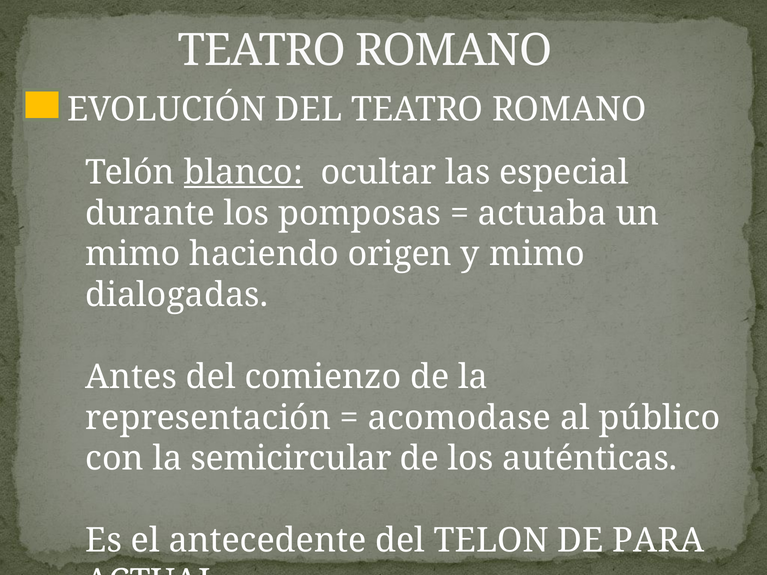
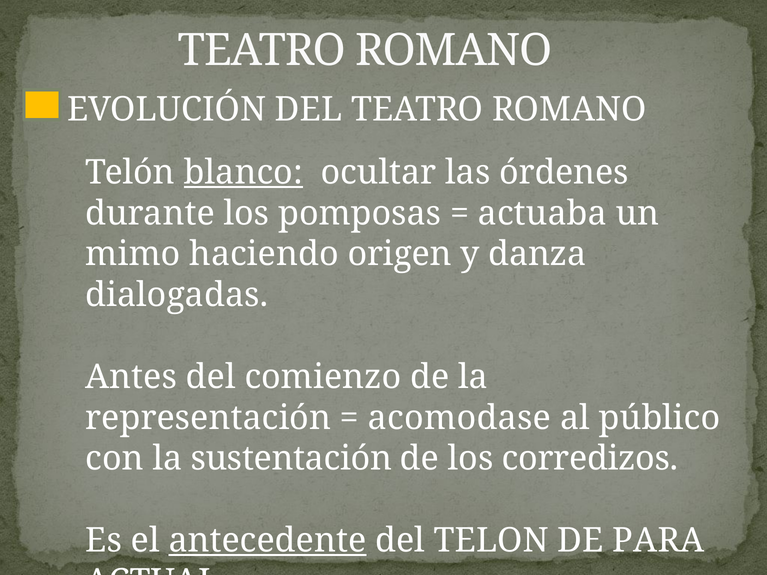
especial: especial -> órdenes (564, 172)
y mimo: mimo -> danza (537, 254)
semicircular: semicircular -> sustentación (291, 459)
auténticas: auténticas -> corredizos (590, 459)
antecedente underline: none -> present (267, 541)
